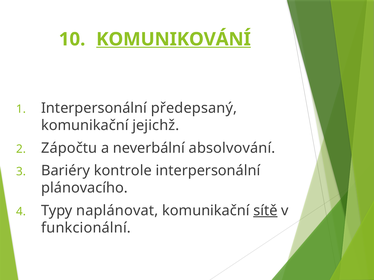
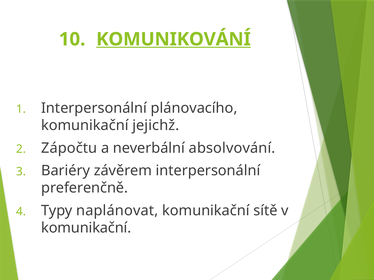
předepsaný: předepsaný -> plánovacího (194, 108)
kontrole: kontrole -> závěrem (123, 171)
plánovacího: plánovacího -> preferenčně (85, 188)
sítě underline: present -> none (265, 211)
funkcionální: funkcionální -> komunikační (86, 228)
